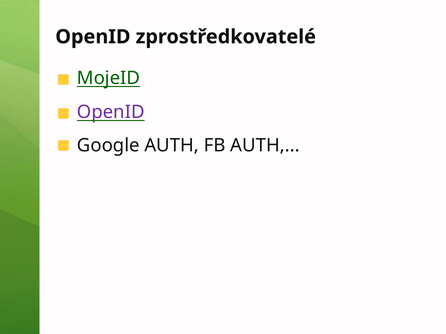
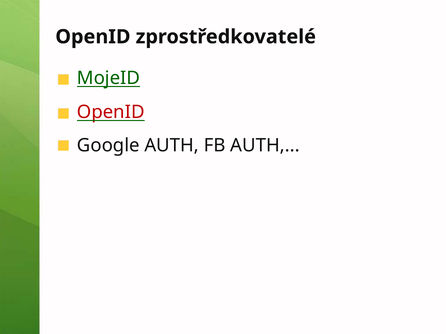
OpenID colour: purple -> red (111, 112)
